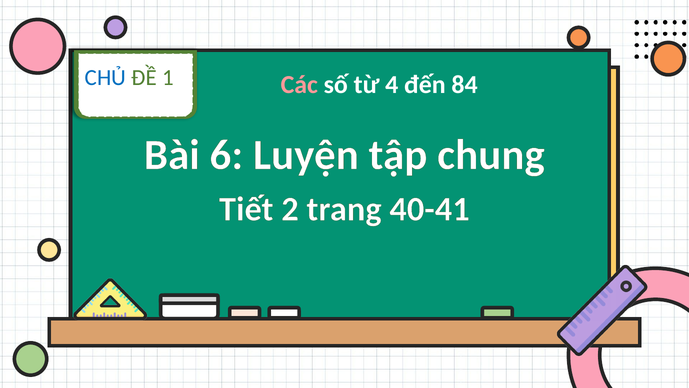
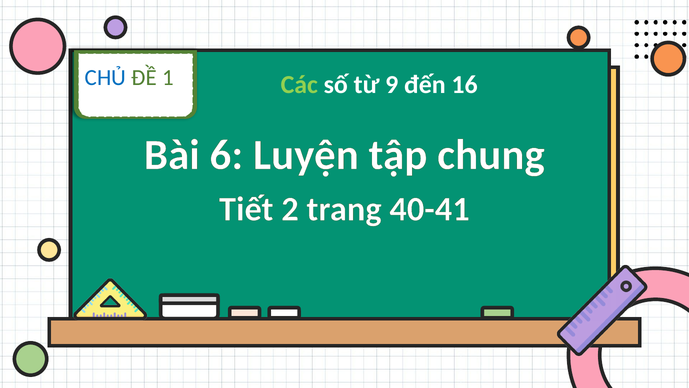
Các colour: pink -> light green (299, 85)
4: 4 -> 9 (392, 85)
84: 84 -> 16 (465, 85)
